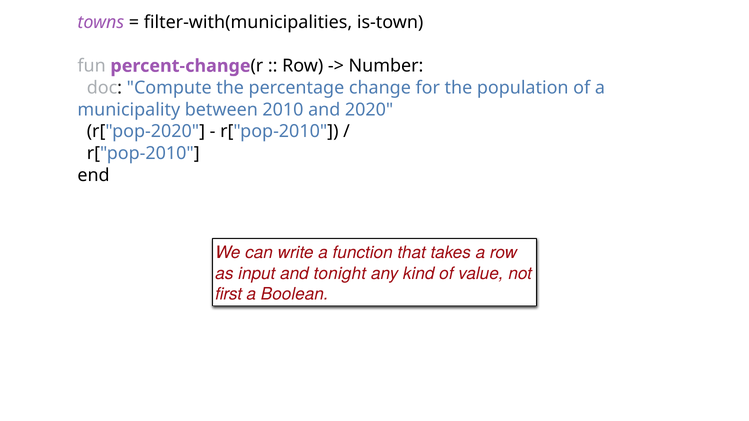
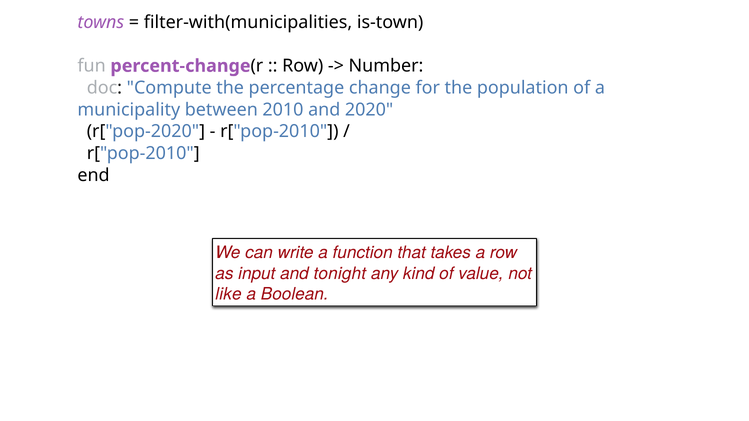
first: first -> like (228, 294)
